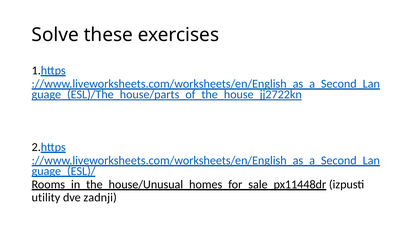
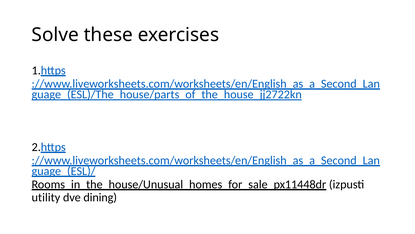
zadnji: zadnji -> dining (100, 197)
